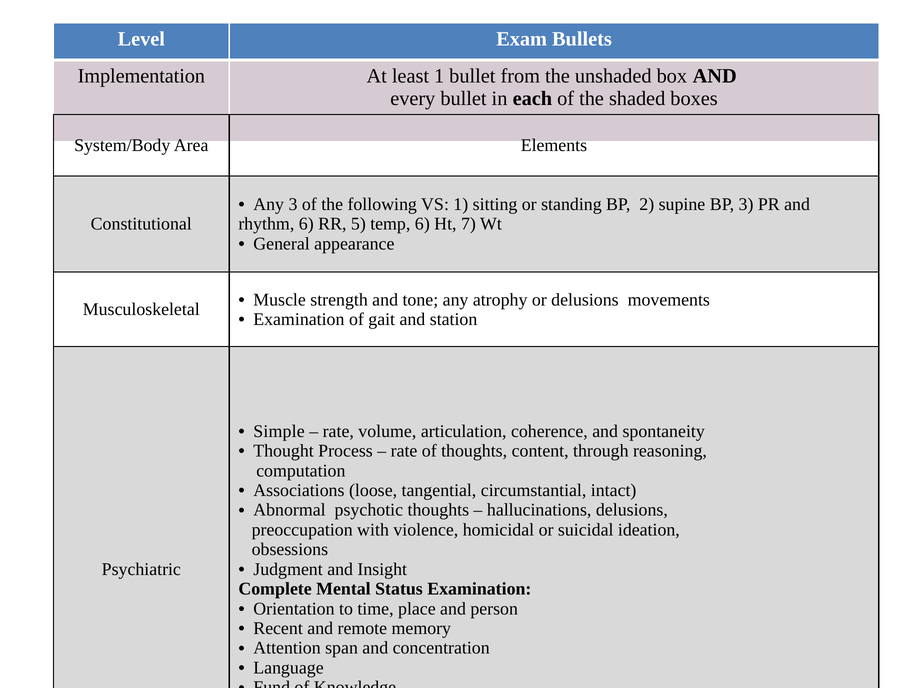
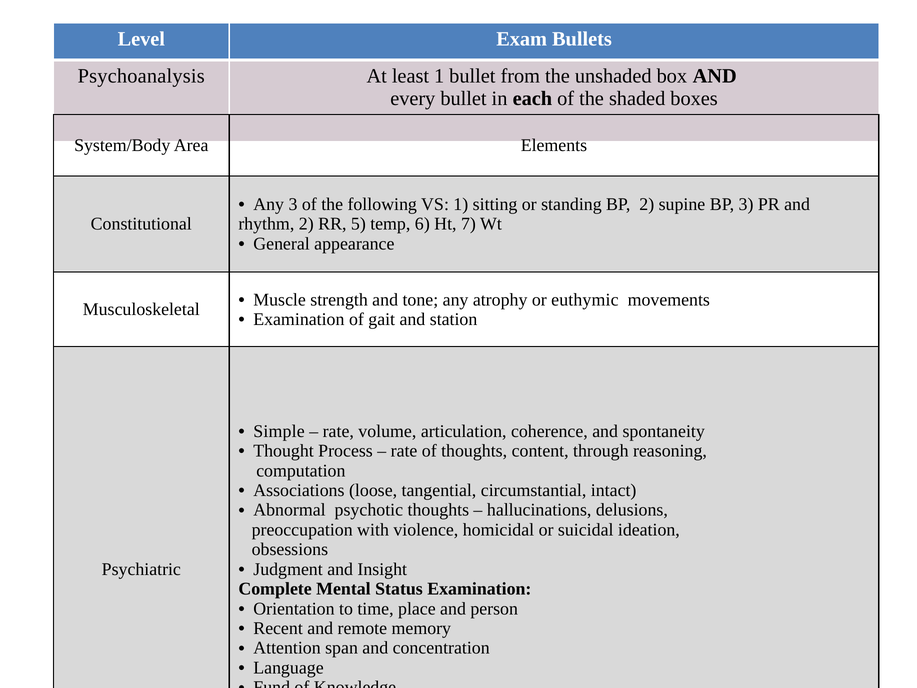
Implementation: Implementation -> Psychoanalysis (141, 76)
rhythm 6: 6 -> 2 (306, 224)
or delusions: delusions -> euthymic (585, 300)
